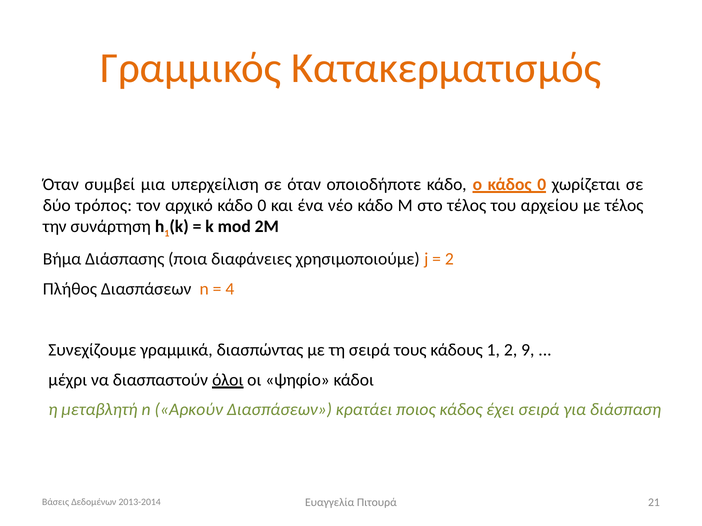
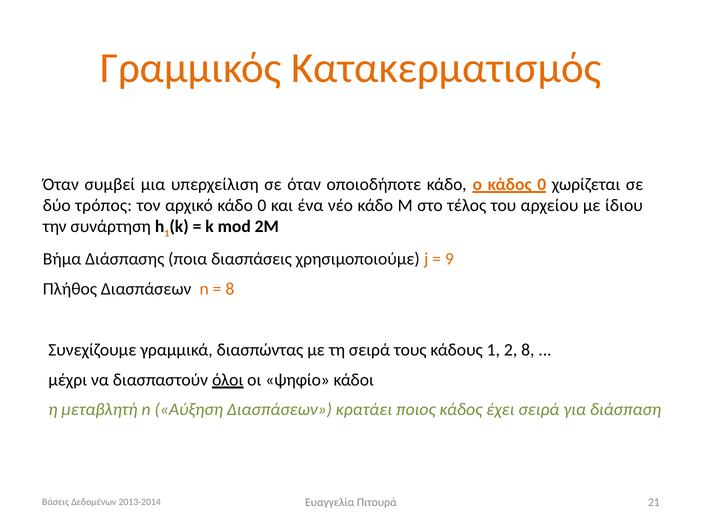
με τέλος: τέλος -> ίδιου (624, 206)
διαφάνειες: διαφάνειες -> διασπάσεις (252, 259)
2: 2 -> 9 (449, 259)
4: 4 -> 8 (230, 289)
2 9: 9 -> 8 (528, 350)
Αρκούν: Αρκούν -> Αύξηση (189, 410)
